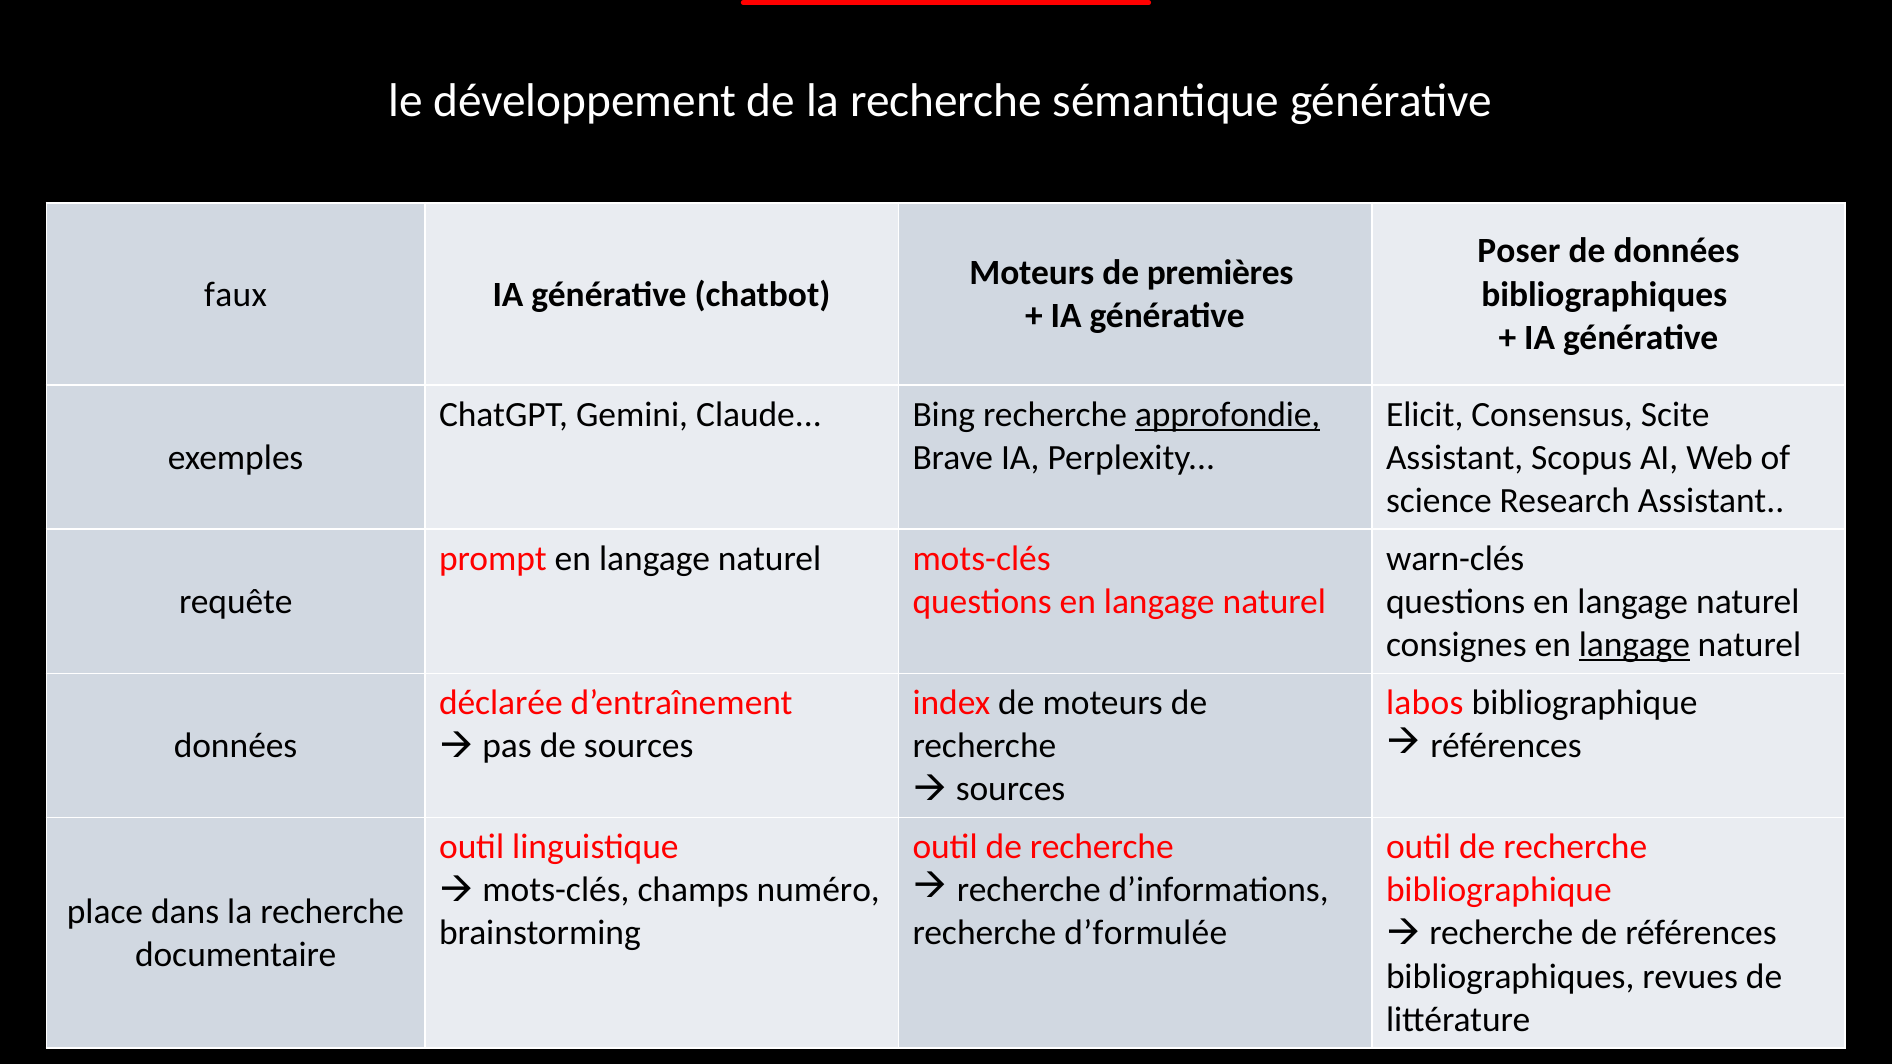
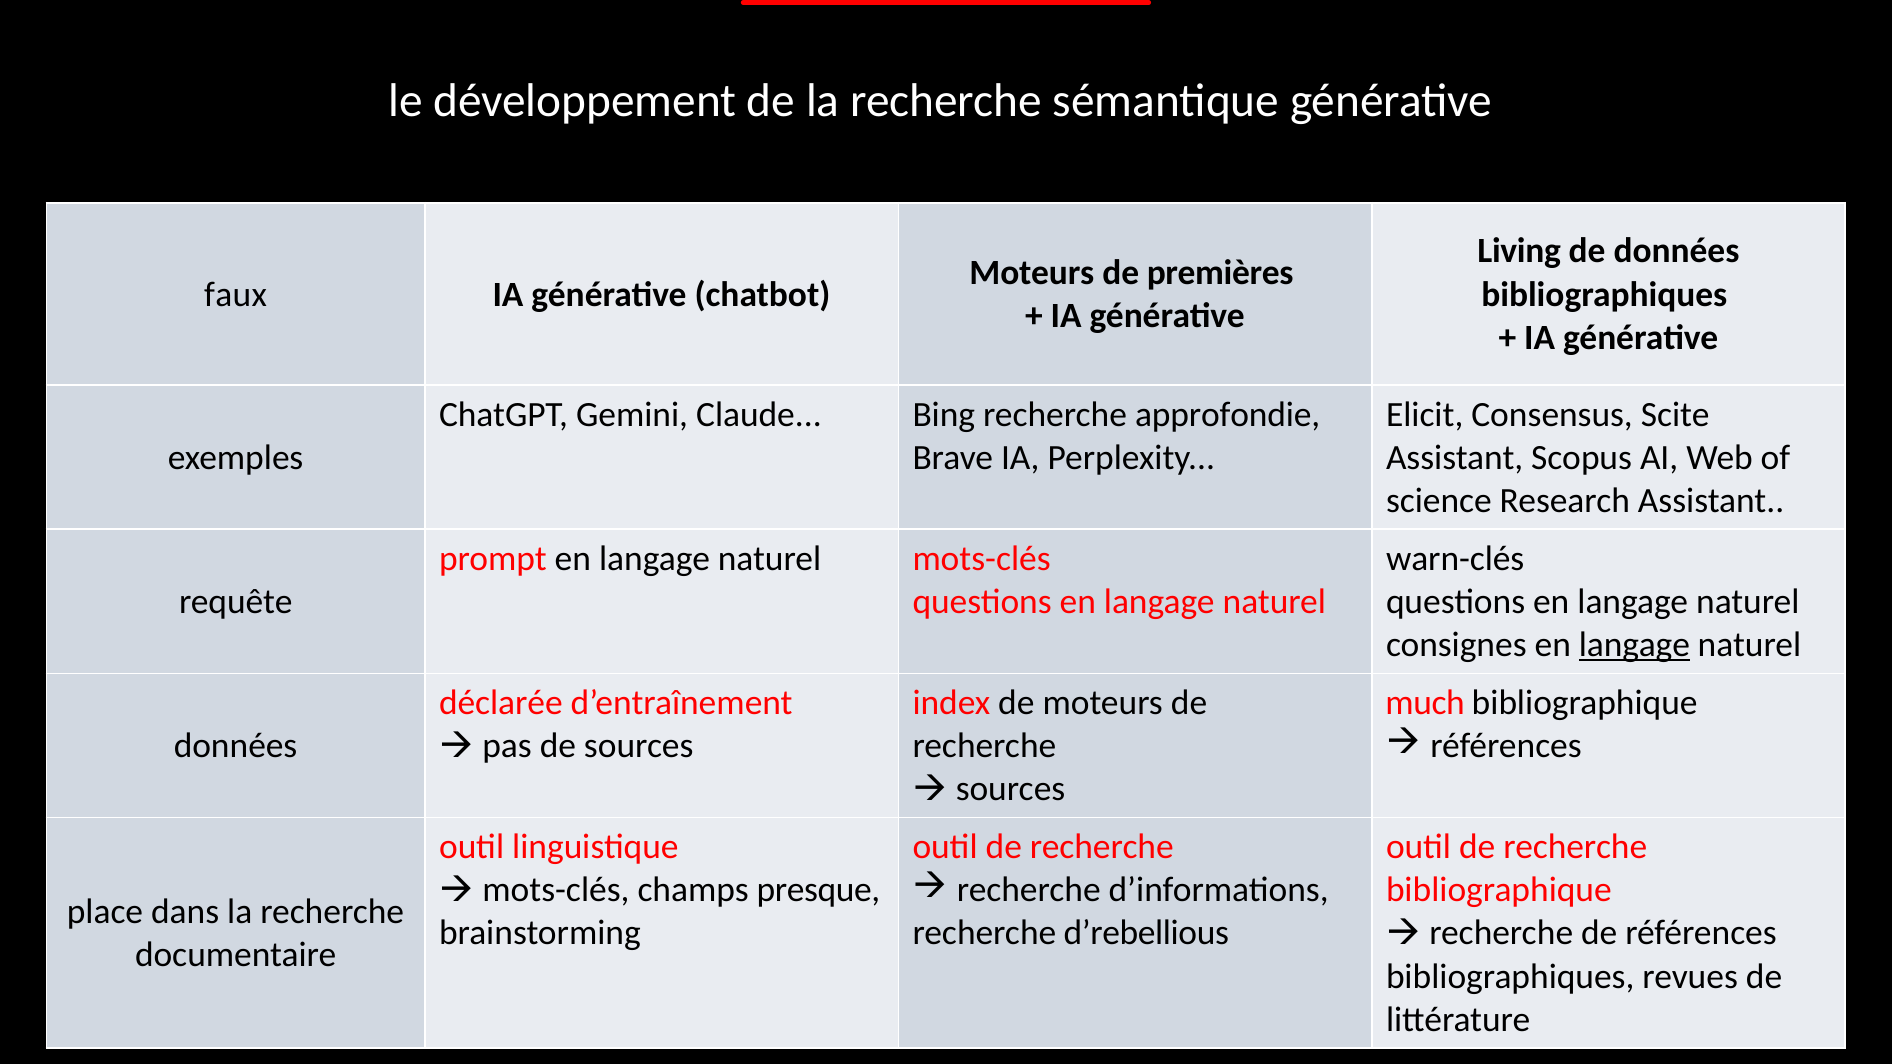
Poser: Poser -> Living (1519, 251)
approfondie underline: present -> none (1228, 414)
labos: labos -> much (1425, 703)
numéro: numéro -> presque (818, 890)
d’formulée: d’formulée -> d’rebellious (1146, 933)
